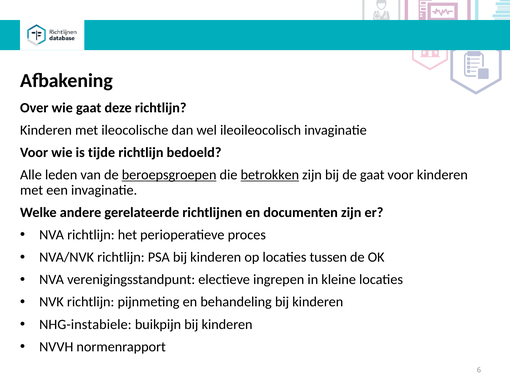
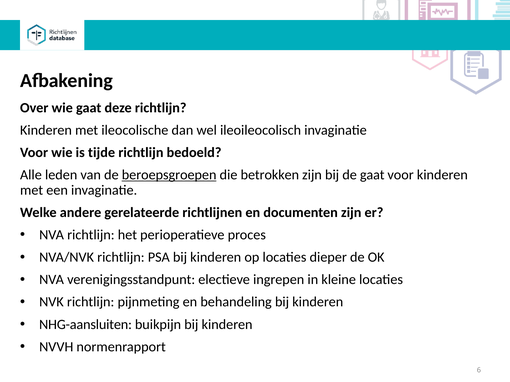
betrokken underline: present -> none (270, 175)
tussen: tussen -> dieper (328, 258)
NHG-instabiele: NHG-instabiele -> NHG-aansluiten (86, 325)
